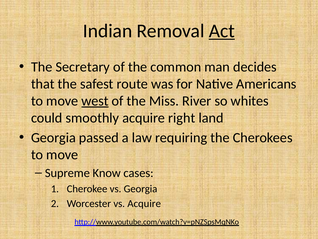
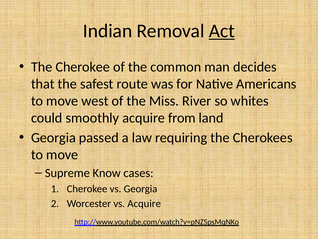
The Secretary: Secretary -> Cherokee (83, 67)
west underline: present -> none (95, 101)
right: right -> from (182, 118)
